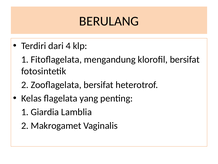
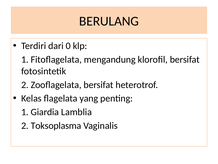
4: 4 -> 0 (68, 46)
Makrogamet: Makrogamet -> Toksoplasma (56, 125)
